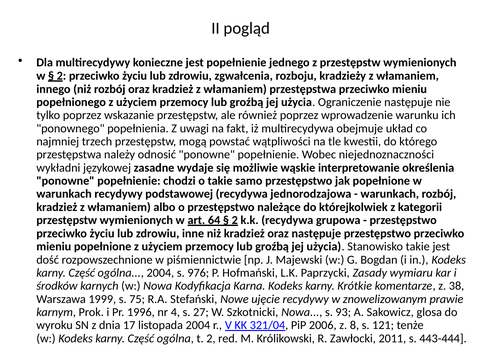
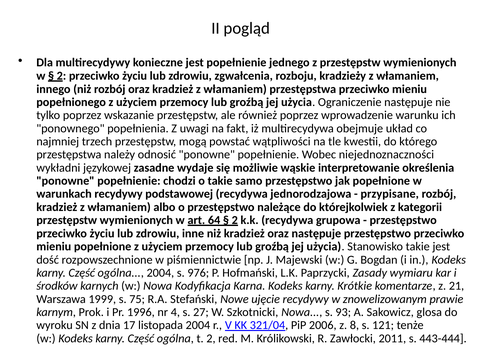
warunkach: warunkach -> przypisane (390, 194)
38: 38 -> 21 (457, 286)
